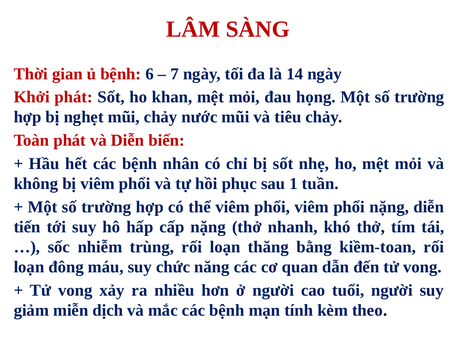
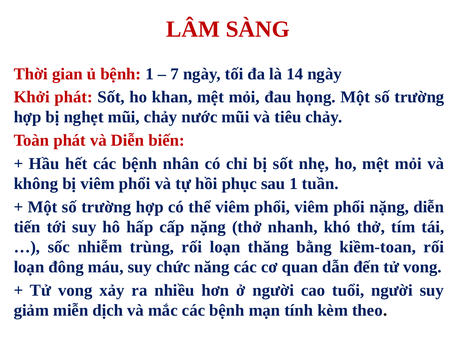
bệnh 6: 6 -> 1 (150, 74)
